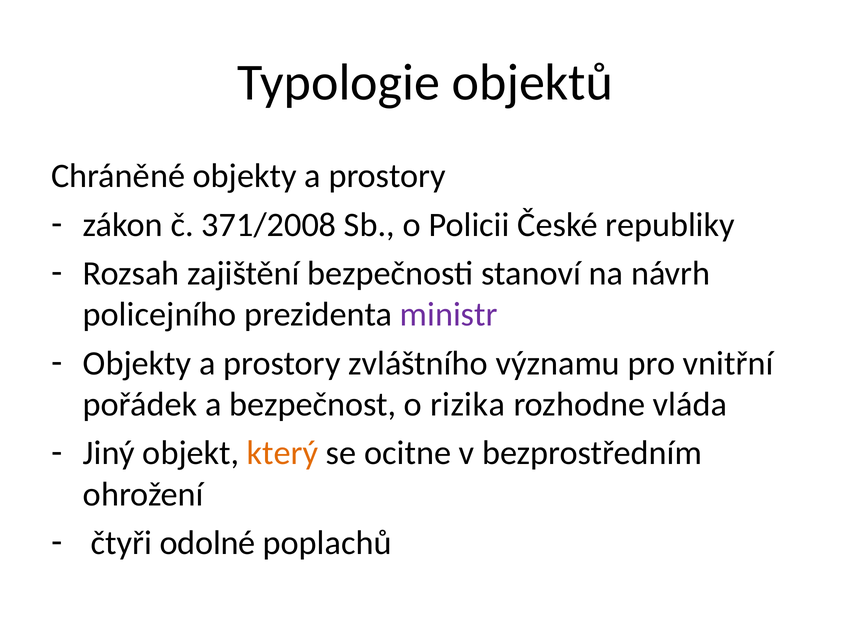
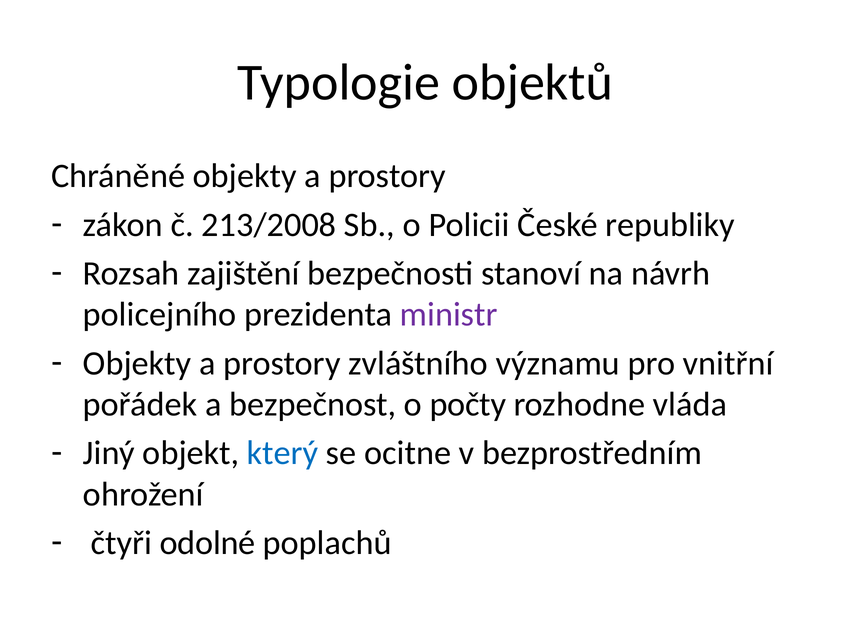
371/2008: 371/2008 -> 213/2008 (269, 225)
rizika: rizika -> počty (468, 405)
který colour: orange -> blue (283, 453)
